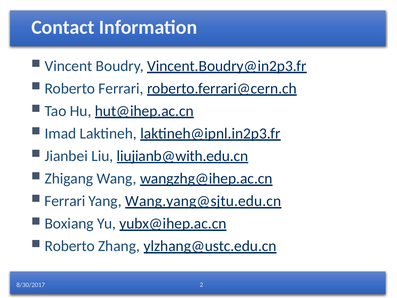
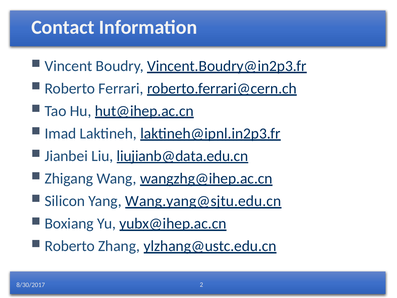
liujianb@with.edu.cn: liujianb@with.edu.cn -> liujianb@data.edu.cn (182, 156)
Ferrari: Ferrari -> Silicon (65, 201)
